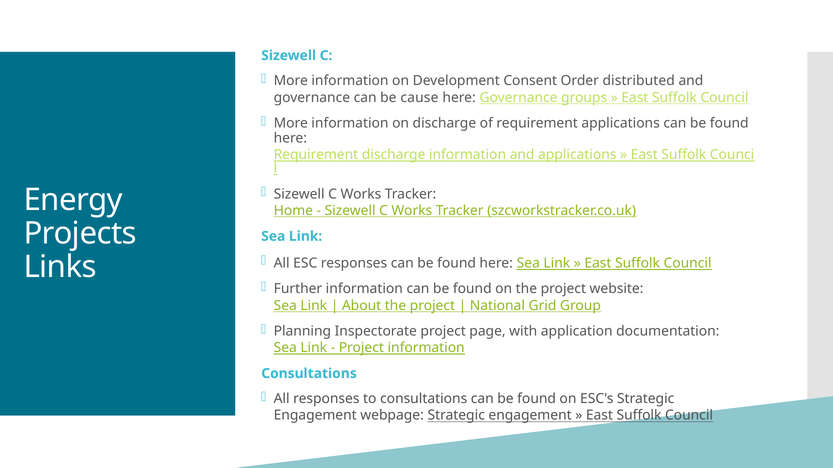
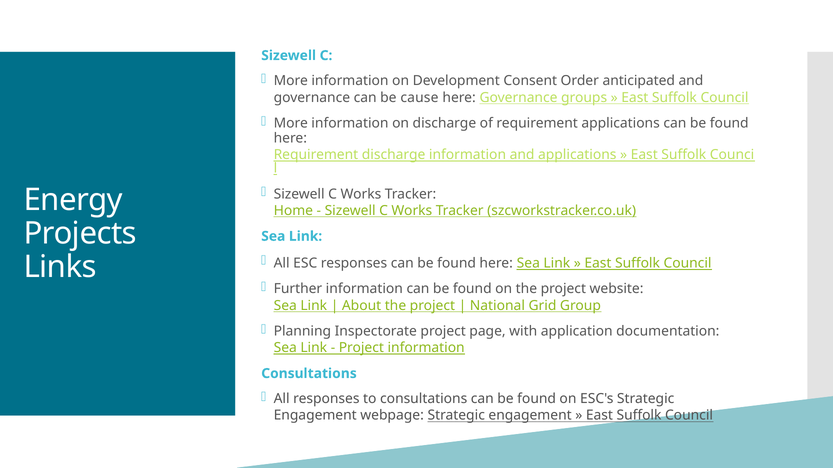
distributed: distributed -> anticipated (639, 81)
